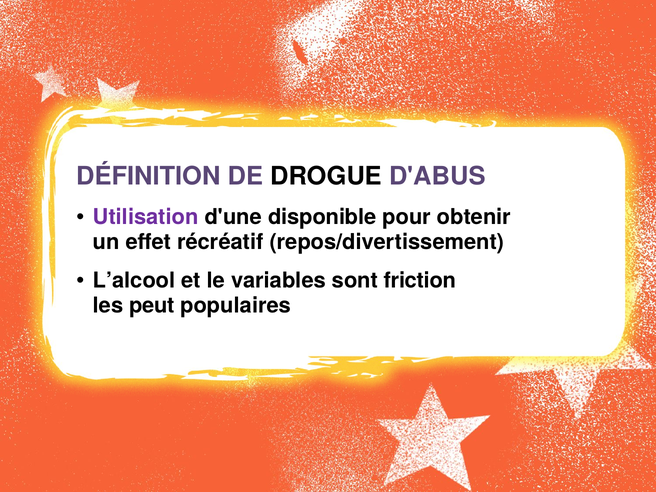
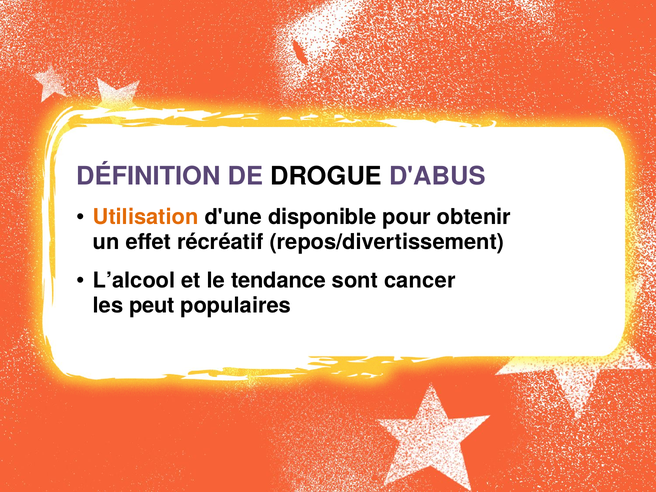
Utilisation colour: purple -> orange (146, 217)
variables: variables -> tendance (279, 281)
friction: friction -> cancer (420, 281)
